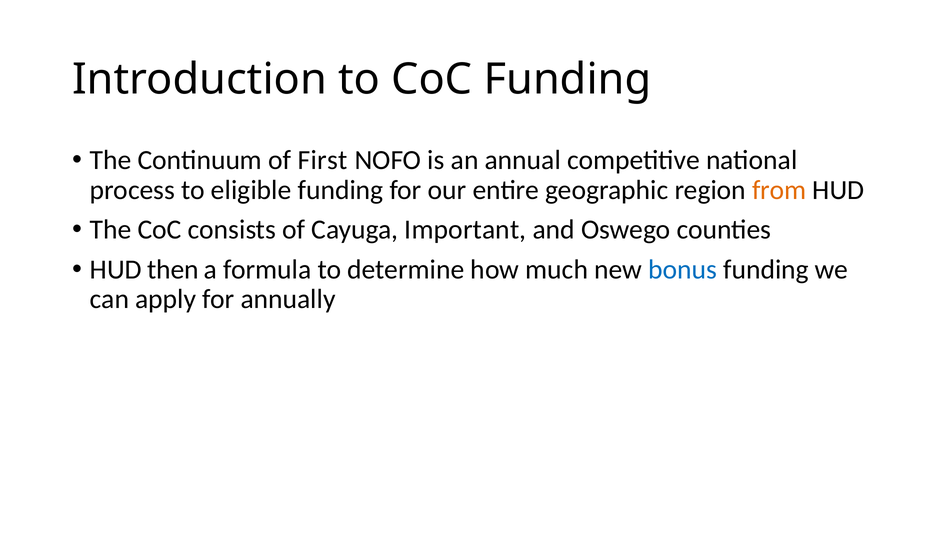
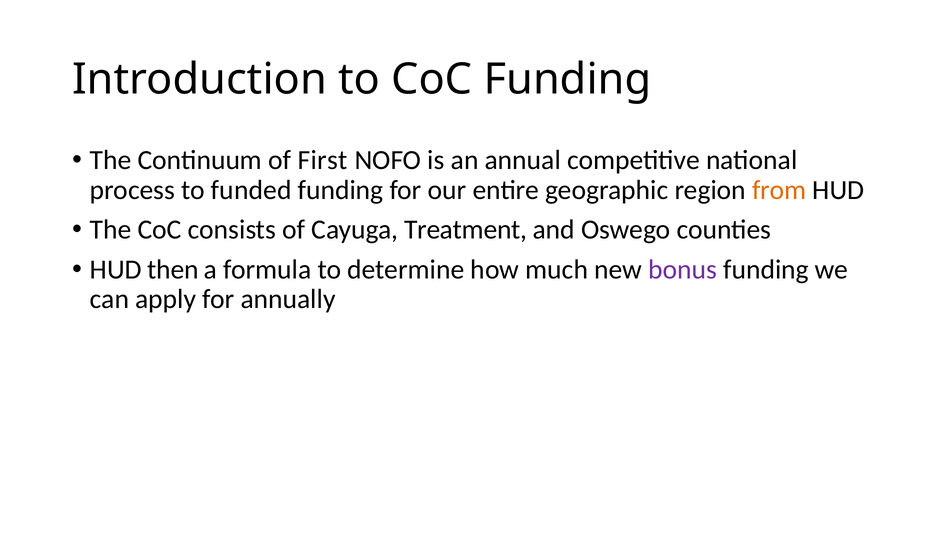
eligible: eligible -> funded (251, 190)
Important: Important -> Treatment (466, 230)
bonus colour: blue -> purple (683, 269)
